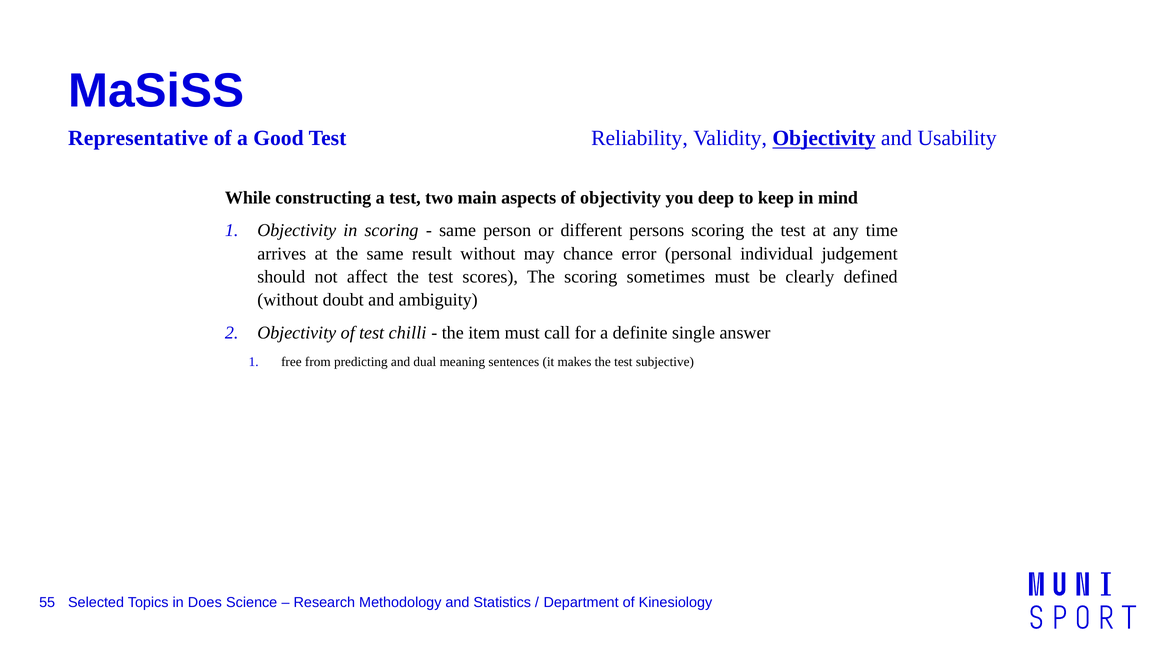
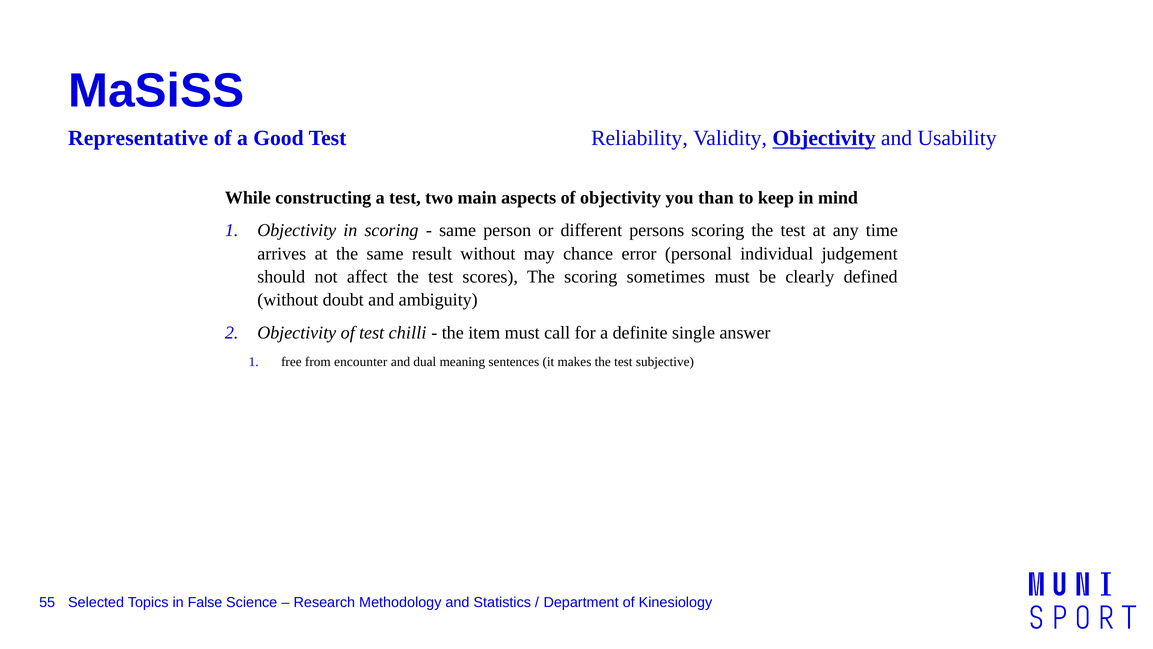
deep: deep -> than (716, 198)
predicting: predicting -> encounter (361, 362)
Does: Does -> False (205, 602)
